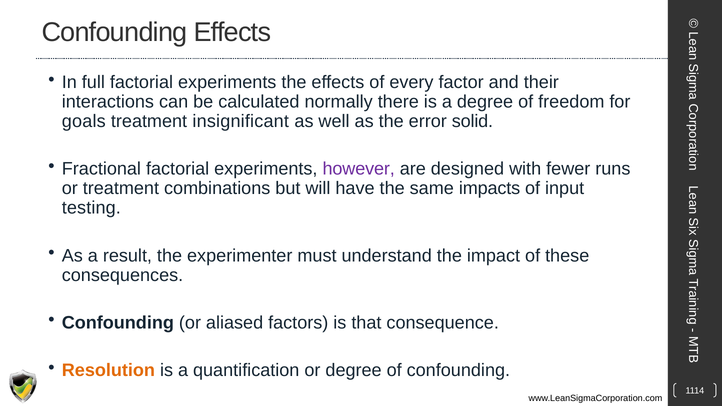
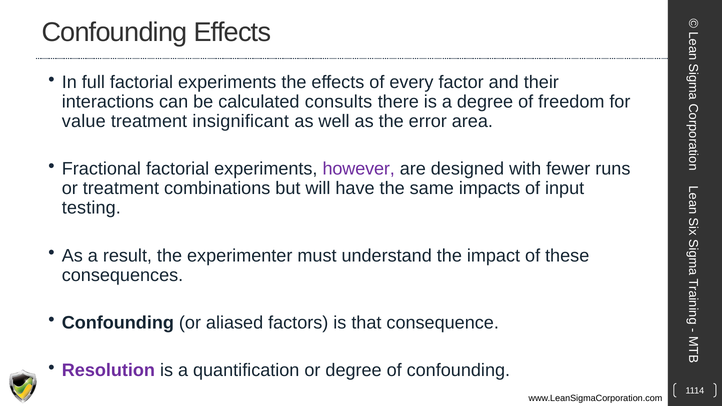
normally: normally -> consults (339, 102)
goals: goals -> value (84, 121)
solid: solid -> area (472, 121)
Resolution colour: orange -> purple (108, 370)
